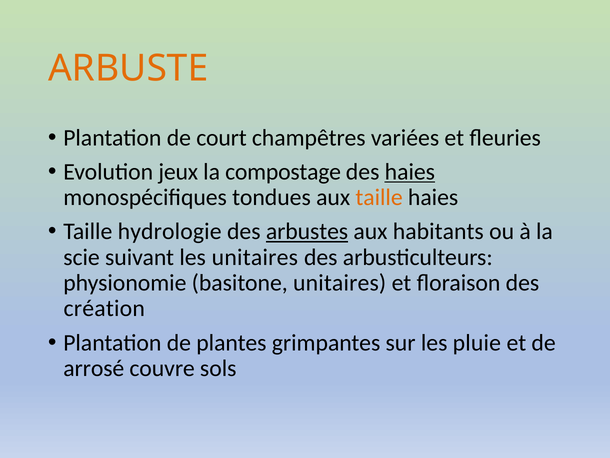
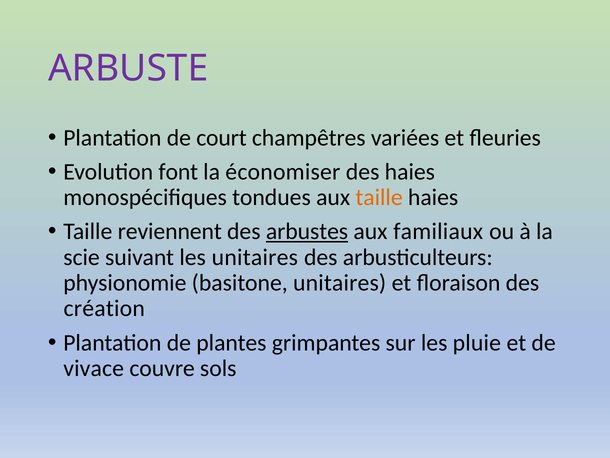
ARBUSTE colour: orange -> purple (128, 68)
jeux: jeux -> font (178, 172)
compostage: compostage -> économiser (283, 172)
haies underline: present -> none (410, 172)
hydrologie: hydrologie -> reviennent (170, 231)
habitants: habitants -> familiaux (438, 231)
arrosé: arrosé -> vivace (94, 368)
